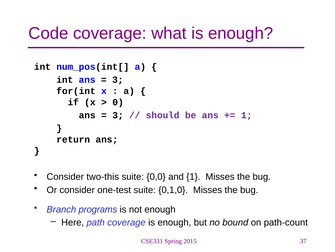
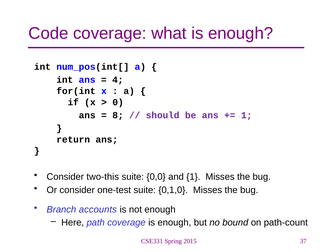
3: 3 -> 4 (118, 80)
3: 3 -> 8 (118, 115)
programs: programs -> accounts (98, 209)
